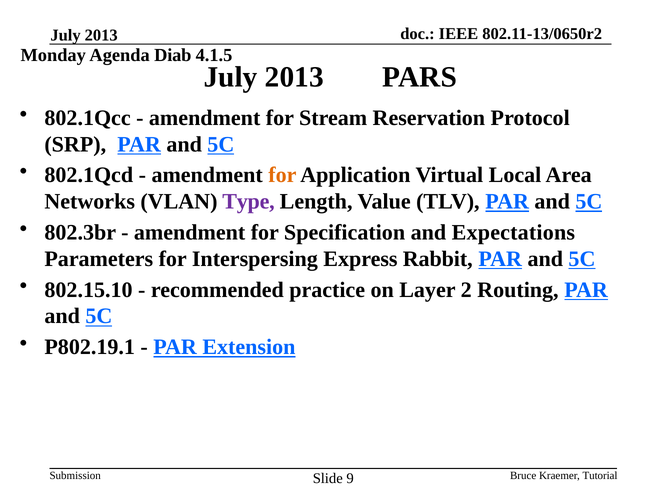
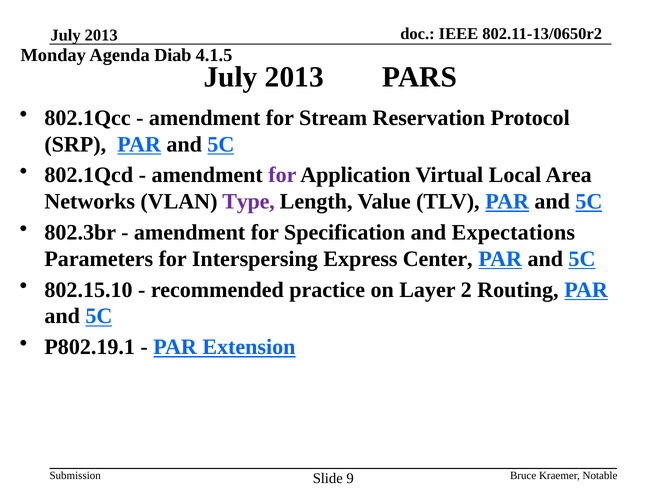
for colour: orange -> purple (282, 175)
Rabbit: Rabbit -> Center (438, 259)
Tutorial: Tutorial -> Notable (600, 475)
